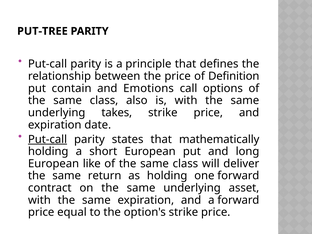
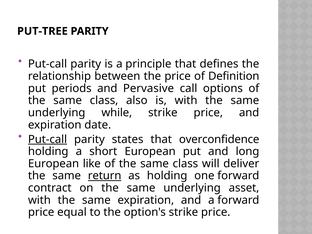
contain: contain -> periods (72, 88)
Emotions: Emotions -> Pervasive (149, 88)
takes: takes -> while (117, 113)
mathematically: mathematically -> overconfidence (219, 139)
return underline: none -> present (105, 176)
